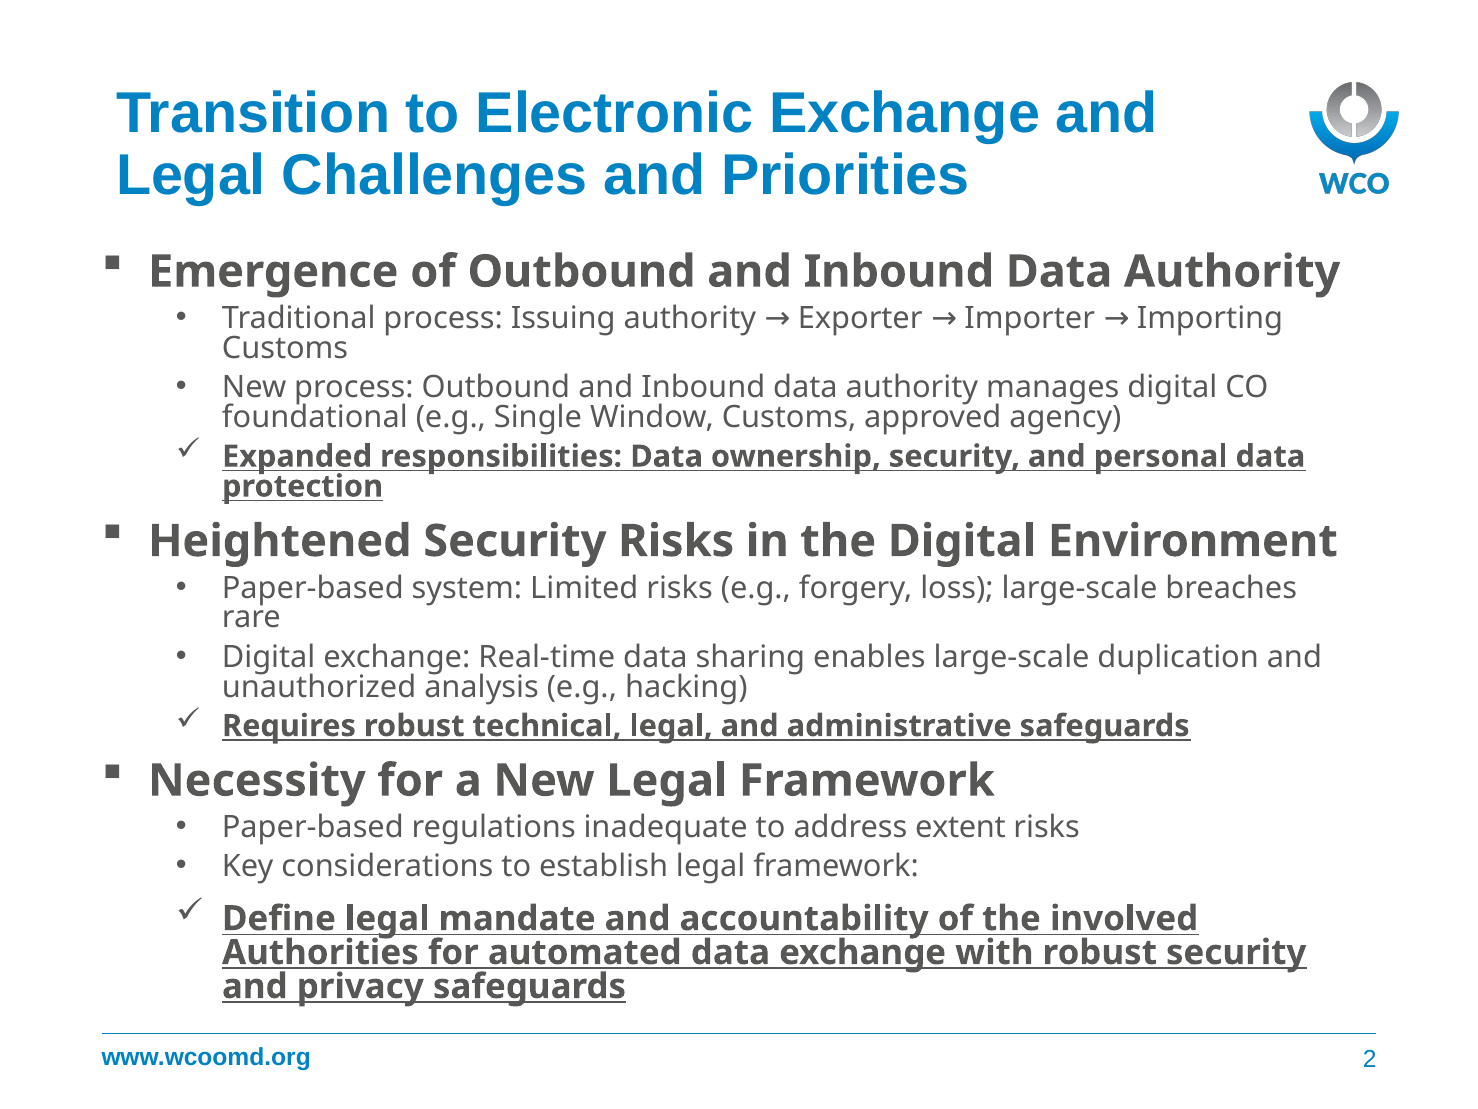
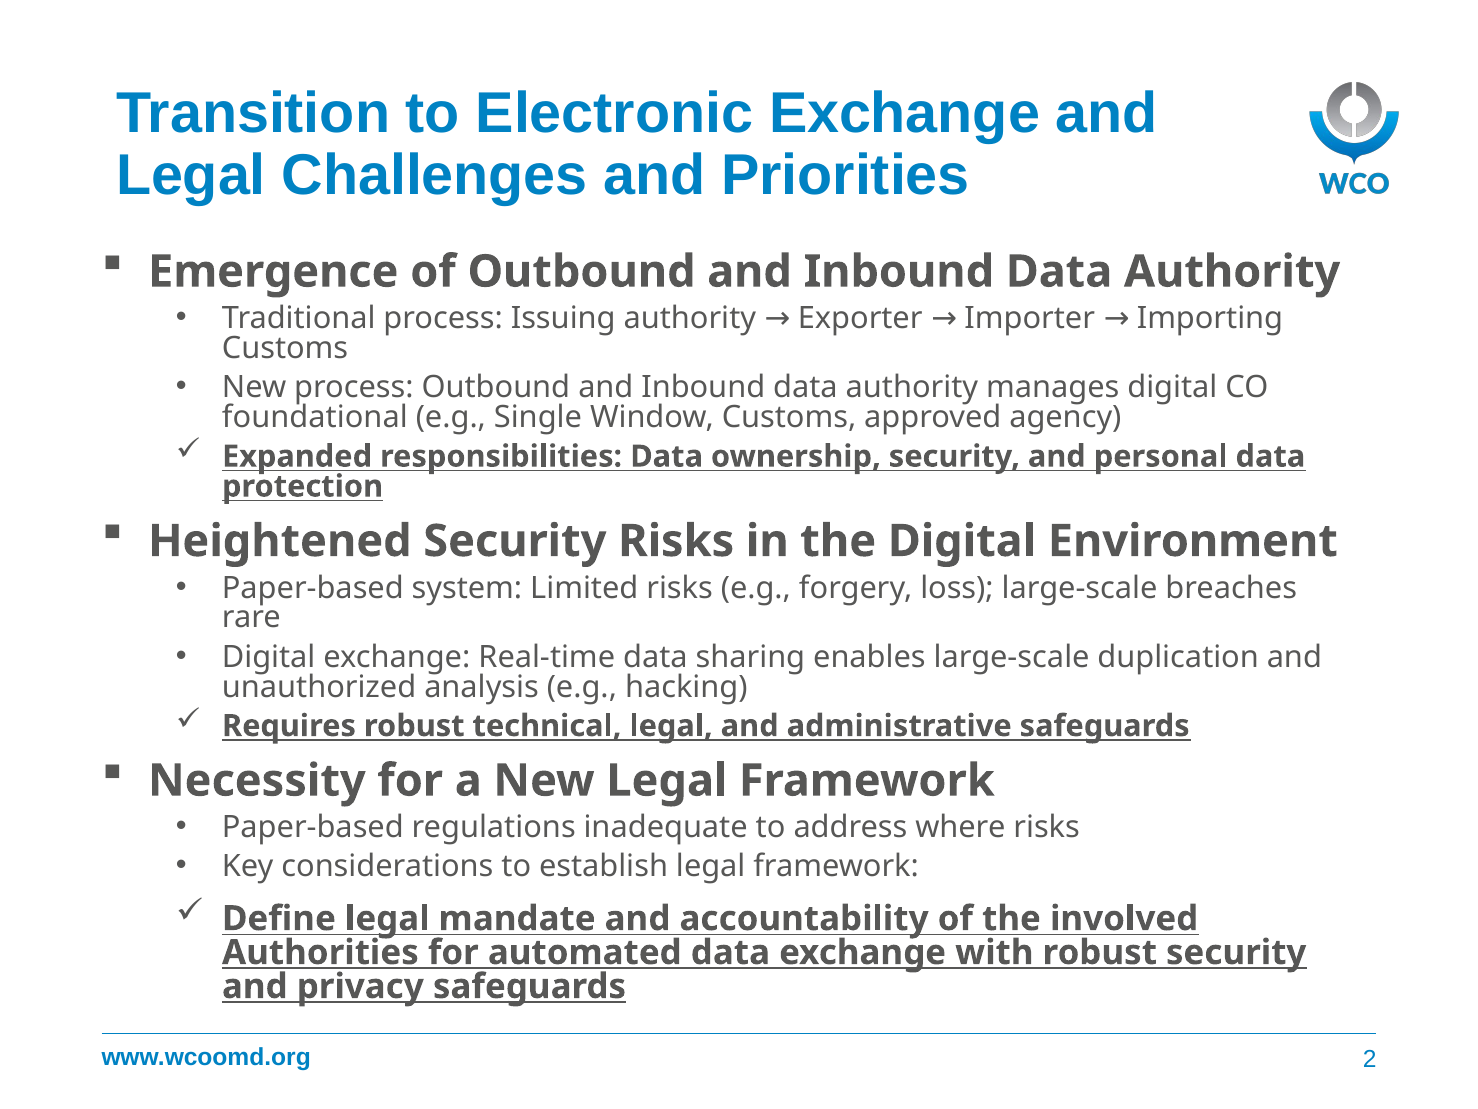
extent: extent -> where (960, 827)
